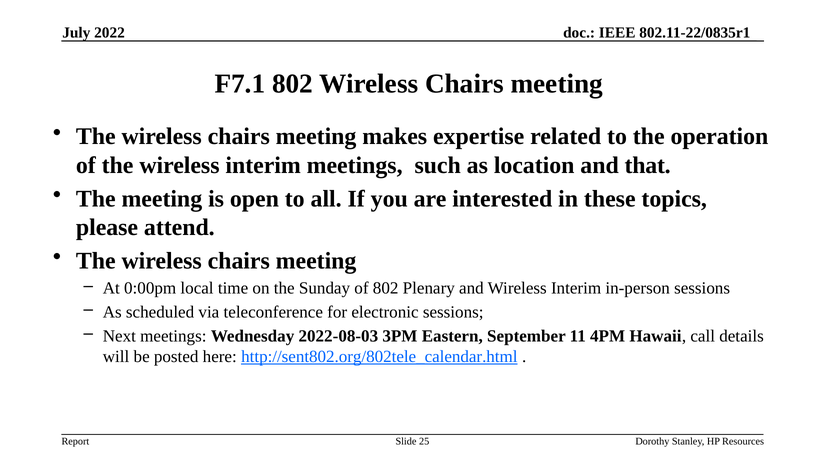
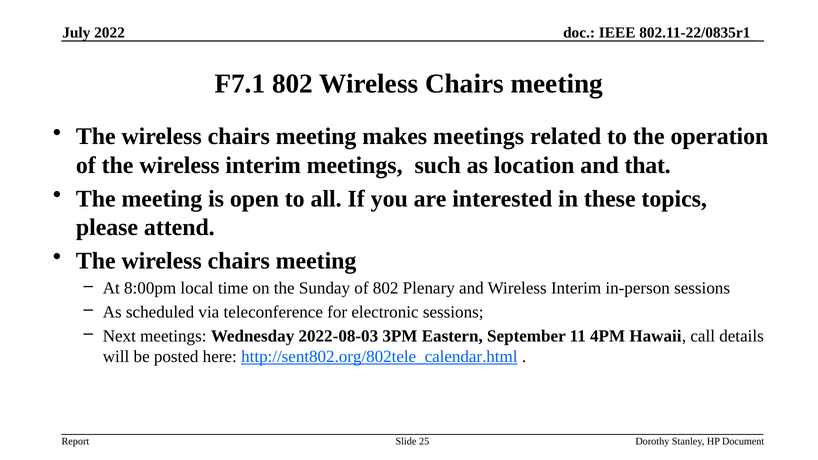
makes expertise: expertise -> meetings (479, 137)
0:00pm: 0:00pm -> 8:00pm (150, 288)
Resources: Resources -> Document (743, 441)
